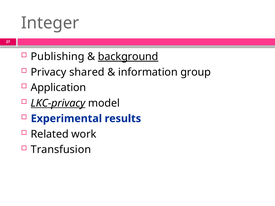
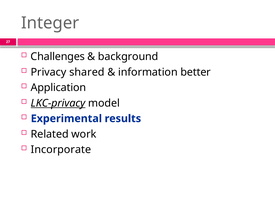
Publishing: Publishing -> Challenges (58, 57)
background underline: present -> none (128, 57)
group: group -> better (196, 72)
Transfusion: Transfusion -> Incorporate (61, 150)
